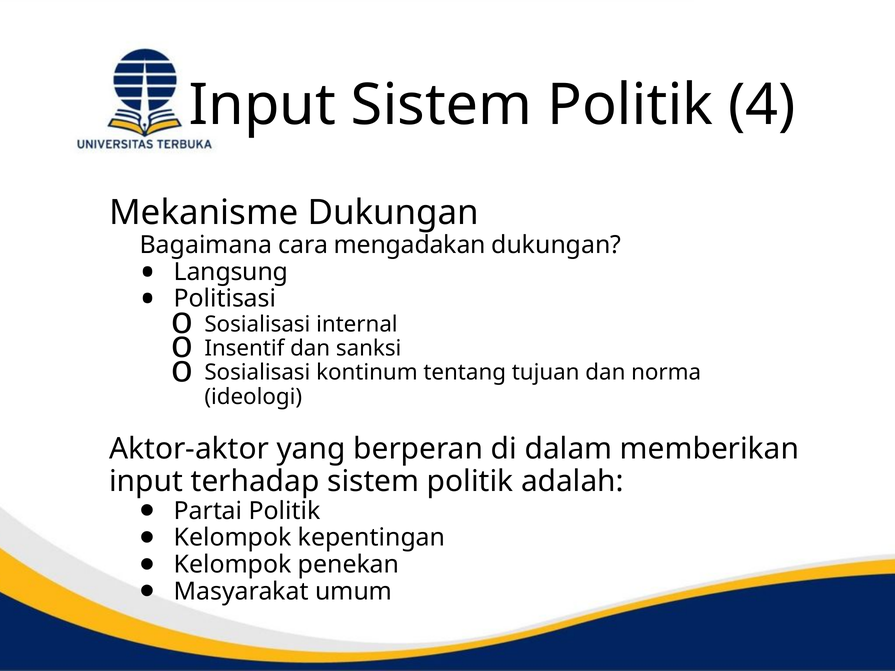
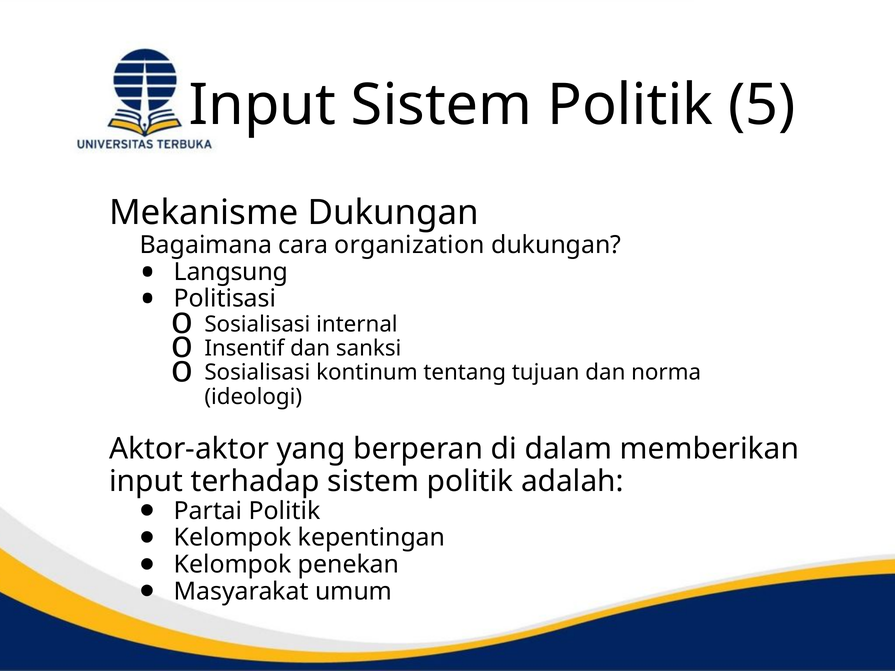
4: 4 -> 5 (762, 105)
mengadakan: mengadakan -> organization (410, 245)
